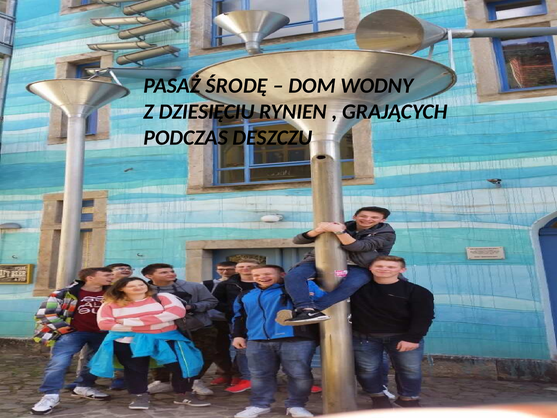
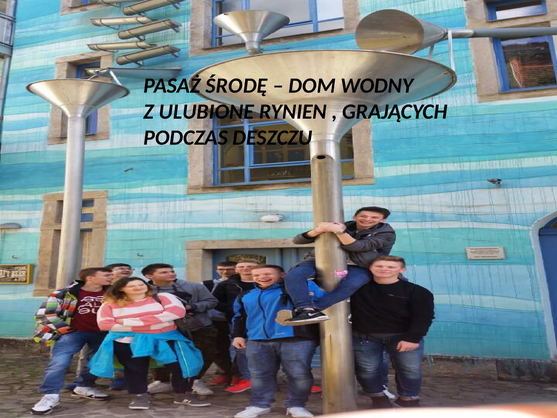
DZIESIĘCIU: DZIESIĘCIU -> ULUBIONE (207, 112)
